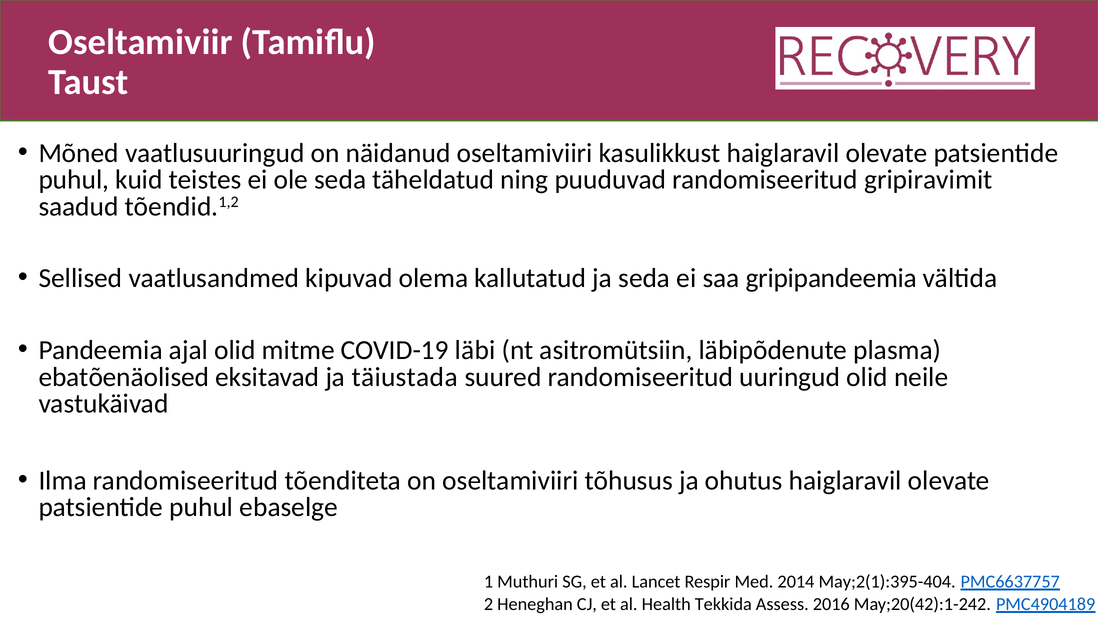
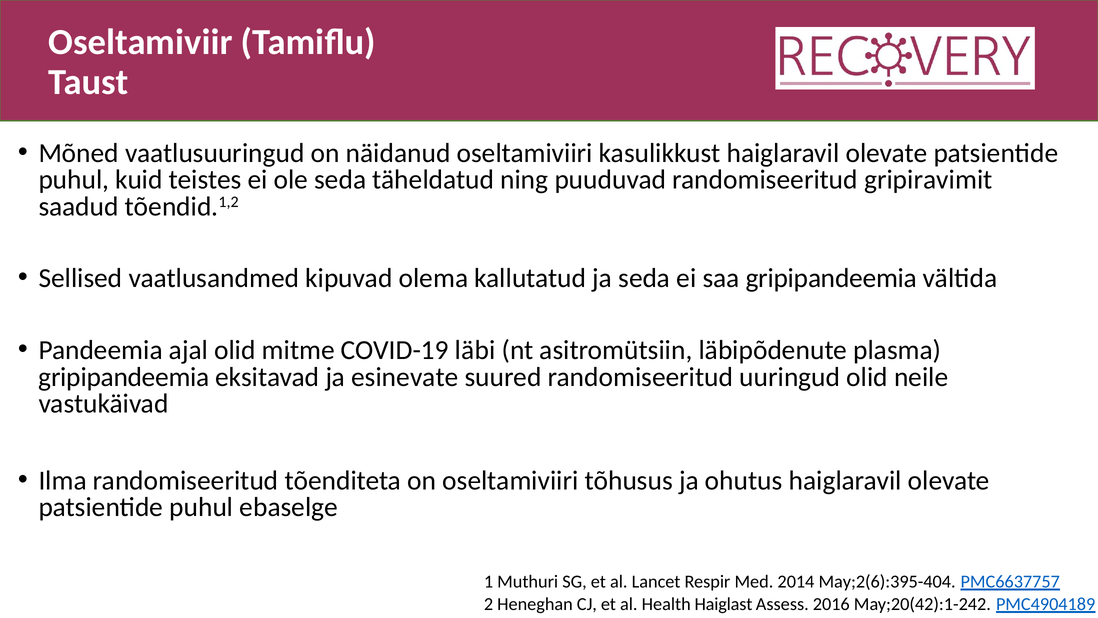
ebatõenäolised: ebatõenäolised -> gripipandeemia (124, 377)
täiustada: täiustada -> esinevate (405, 377)
May;2(1):395-404: May;2(1):395-404 -> May;2(6):395-404 (887, 581)
Tekkida: Tekkida -> Haiglast (723, 604)
